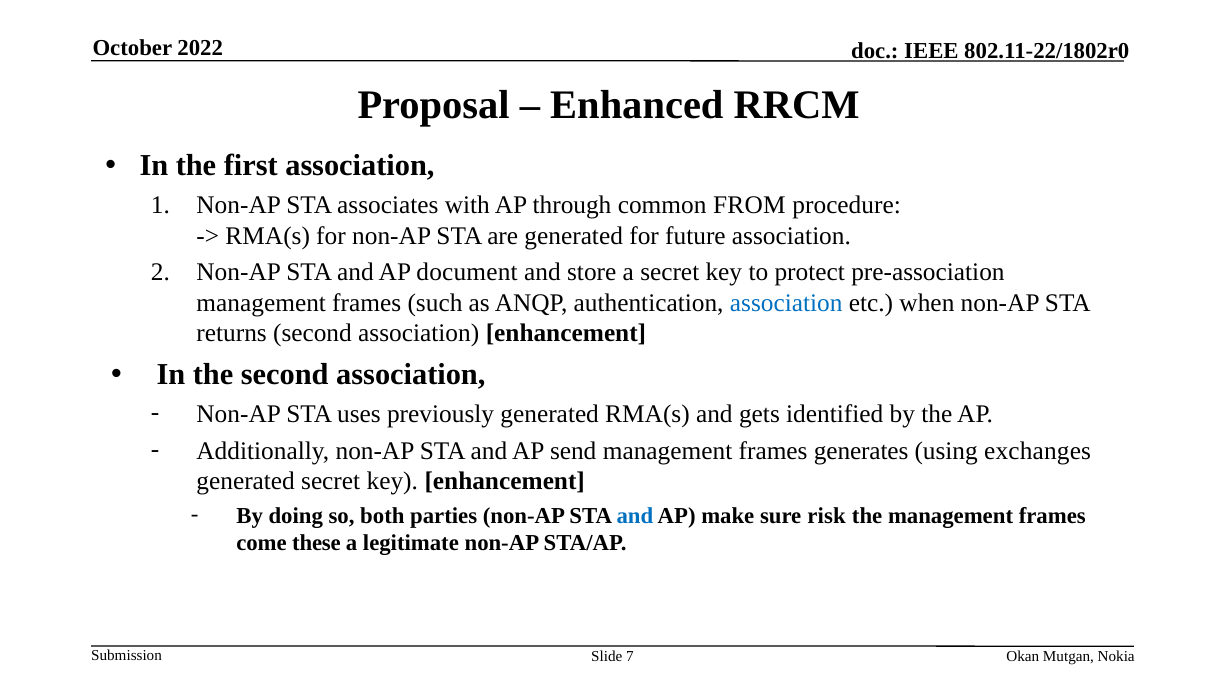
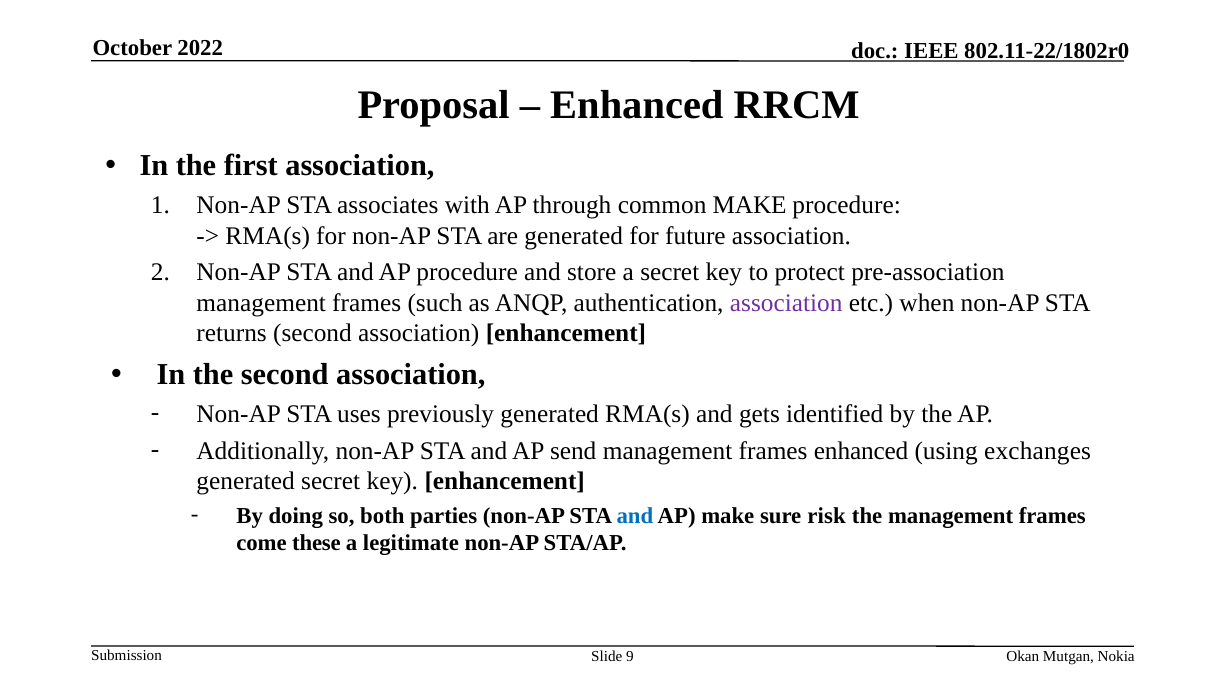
common FROM: FROM -> MAKE (750, 205)
AP document: document -> procedure (467, 272)
association colour: blue -> purple (786, 303)
frames generates: generates -> enhanced (861, 450)
7: 7 -> 9 (630, 655)
